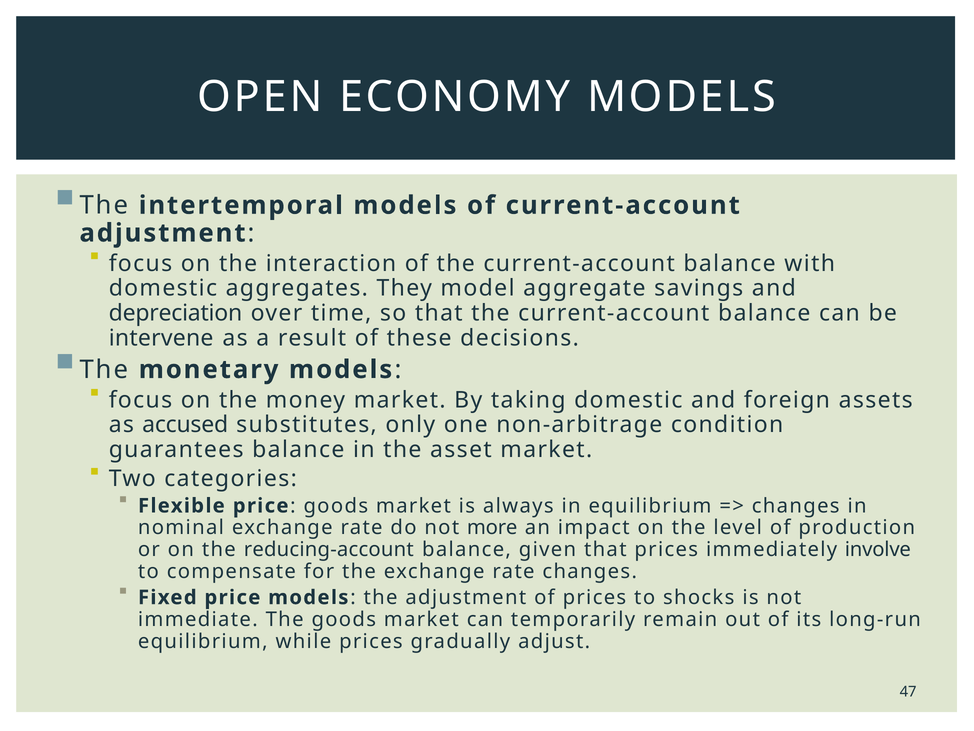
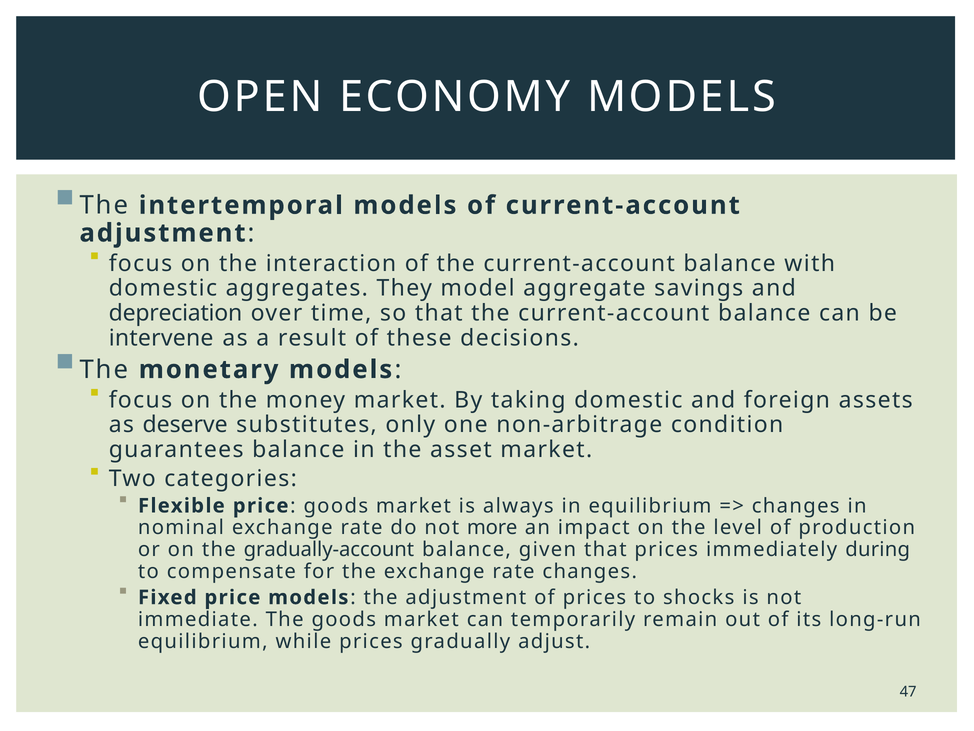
accused: accused -> deserve (185, 424)
reducing-account: reducing-account -> gradually-account (329, 549)
involve: involve -> during (878, 549)
